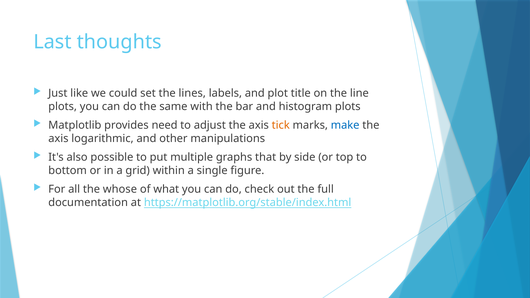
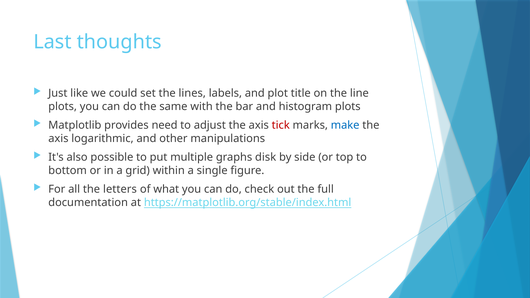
tick colour: orange -> red (281, 125)
that: that -> disk (266, 157)
whose: whose -> letters (120, 189)
